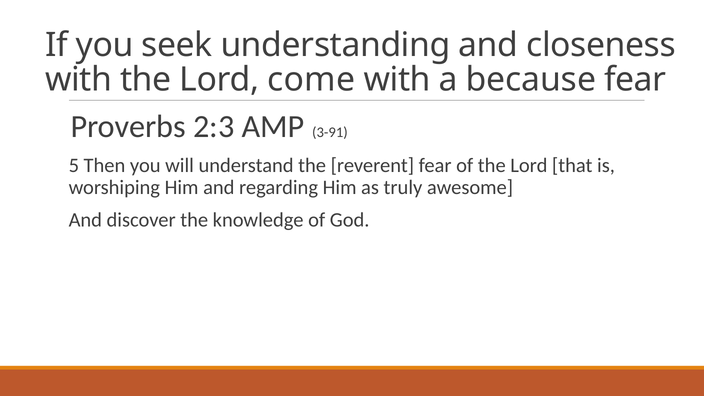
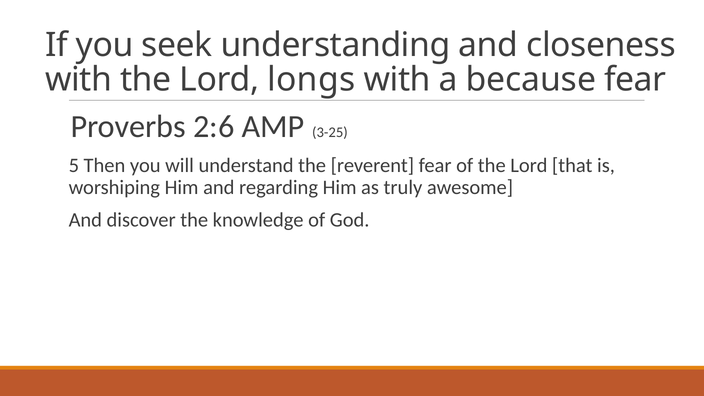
come: come -> longs (311, 80)
2:3: 2:3 -> 2:6 (214, 126)
3-91: 3-91 -> 3-25 (330, 132)
